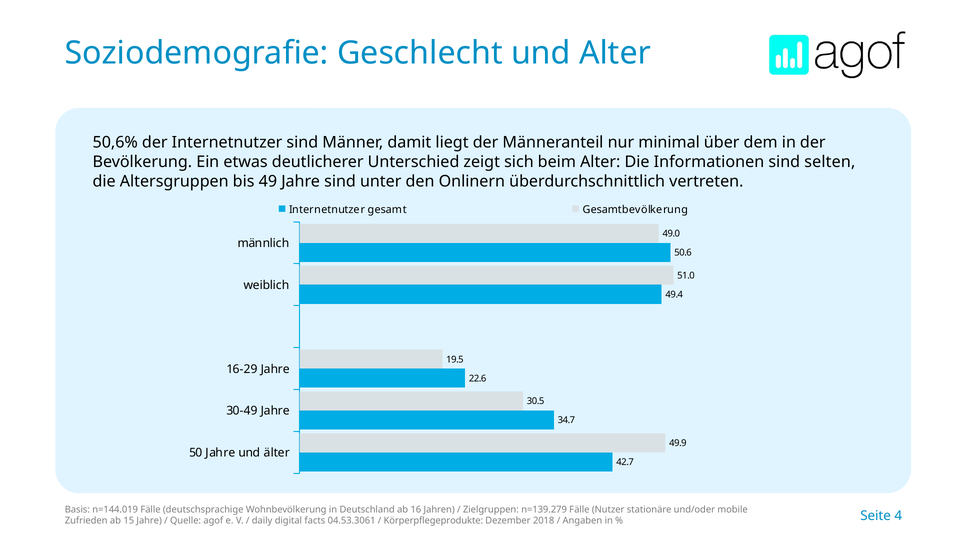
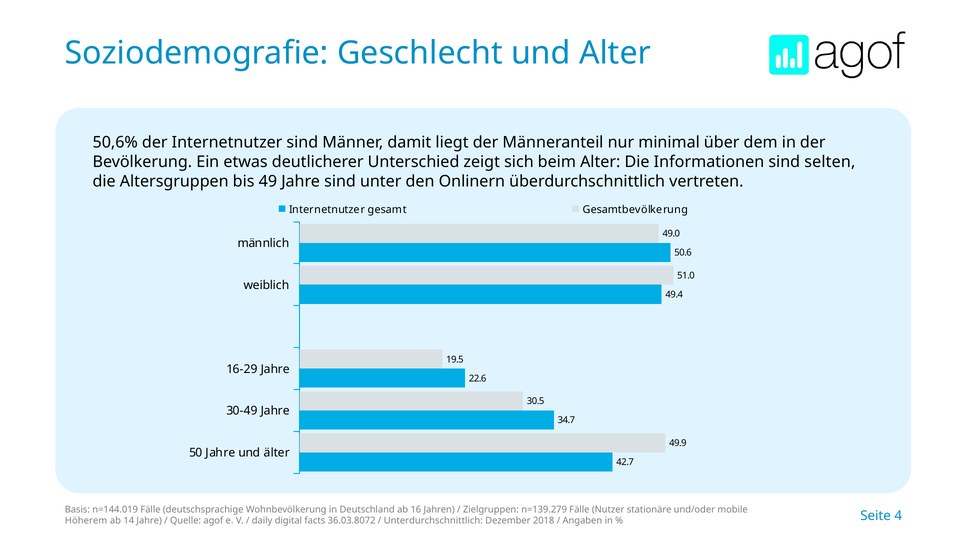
Zufrieden: Zufrieden -> Höherem (86, 520)
15: 15 -> 14 (129, 520)
04.53.3061: 04.53.3061 -> 36.03.8072 (352, 520)
Körperpflegeprodukte: Körperpflegeprodukte -> Unterdurchschnittlich (433, 520)
